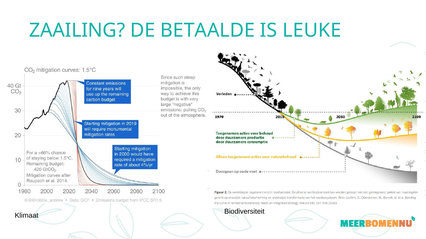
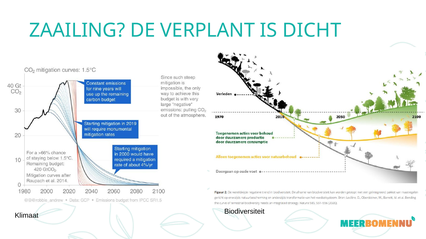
BETAALDE: BETAALDE -> VERPLANT (208, 31)
LEUKE: LEUKE -> DICHT (312, 31)
